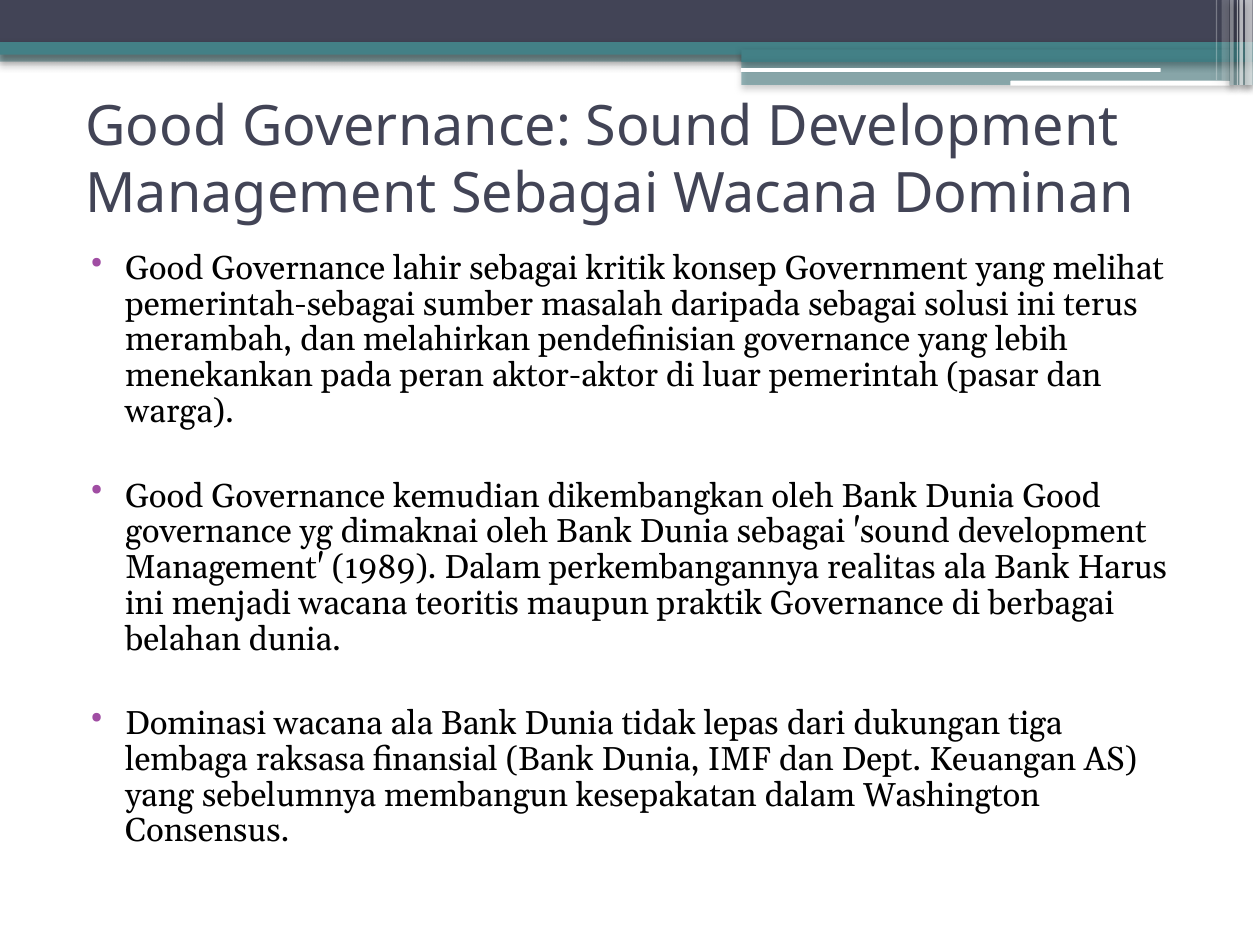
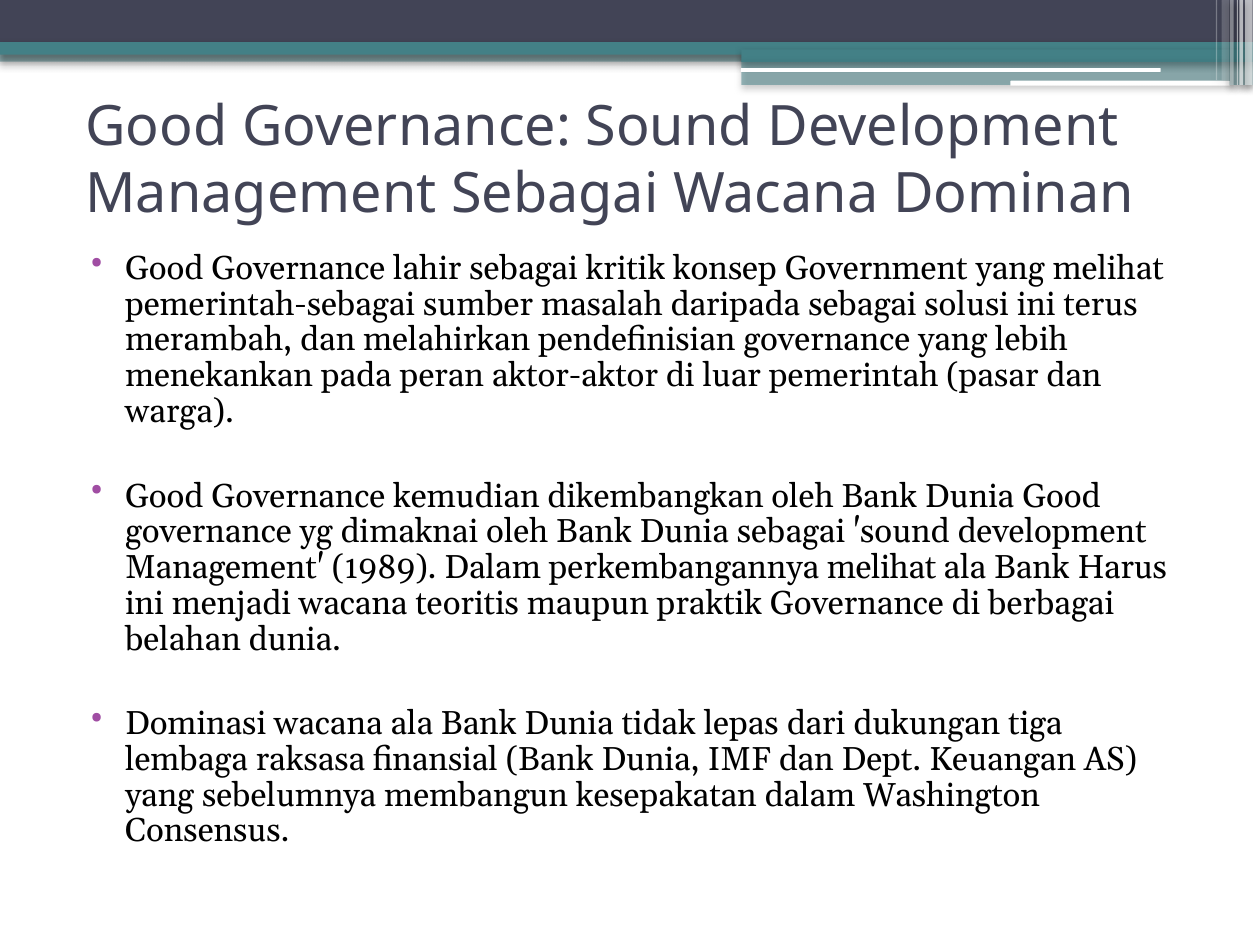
perkembangannya realitas: realitas -> melihat (882, 567)
